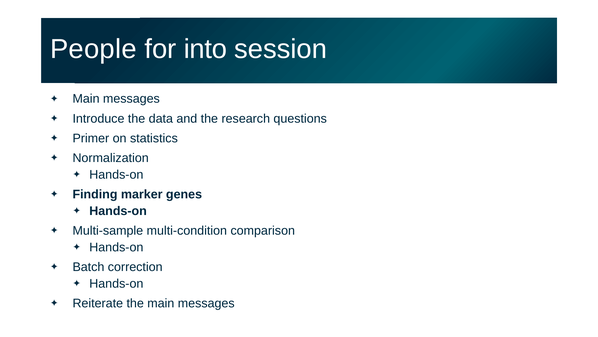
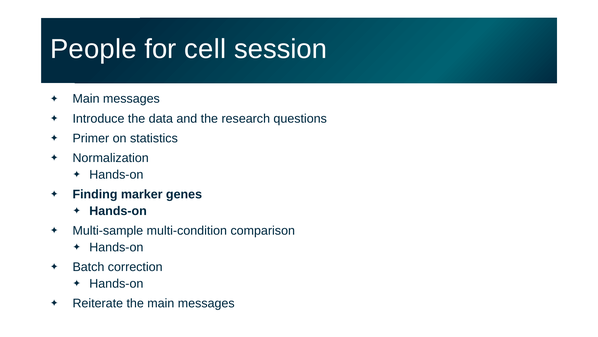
into: into -> cell (205, 49)
